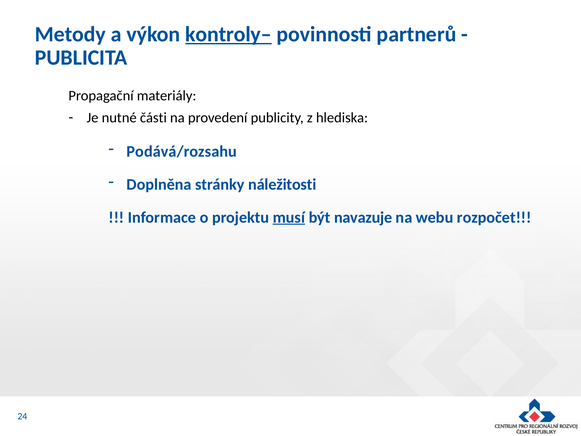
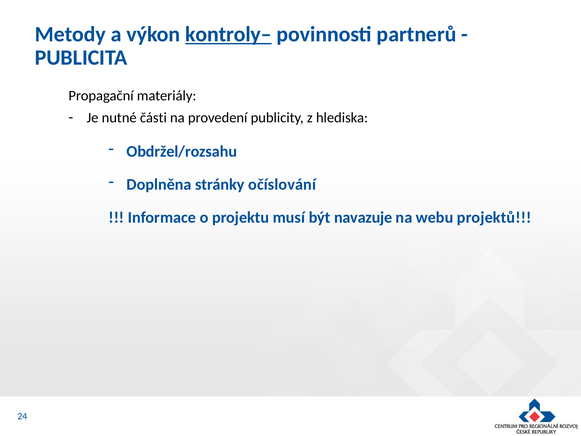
Podává/rozsahu: Podává/rozsahu -> Obdržel/rozsahu (182, 151)
náležitosti: náležitosti -> očíslování (282, 184)
musí underline: present -> none (289, 217)
rozpočet: rozpočet -> projektů (494, 217)
